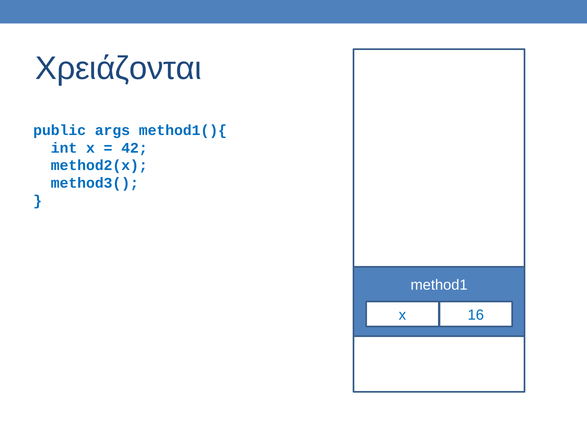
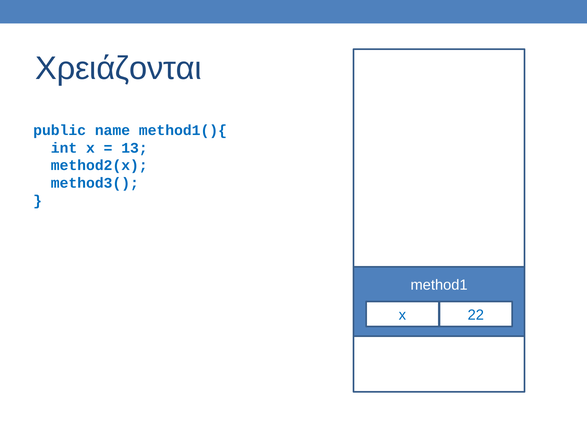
args: args -> name (112, 130)
42: 42 -> 13 (134, 148)
16: 16 -> 22 (476, 314)
